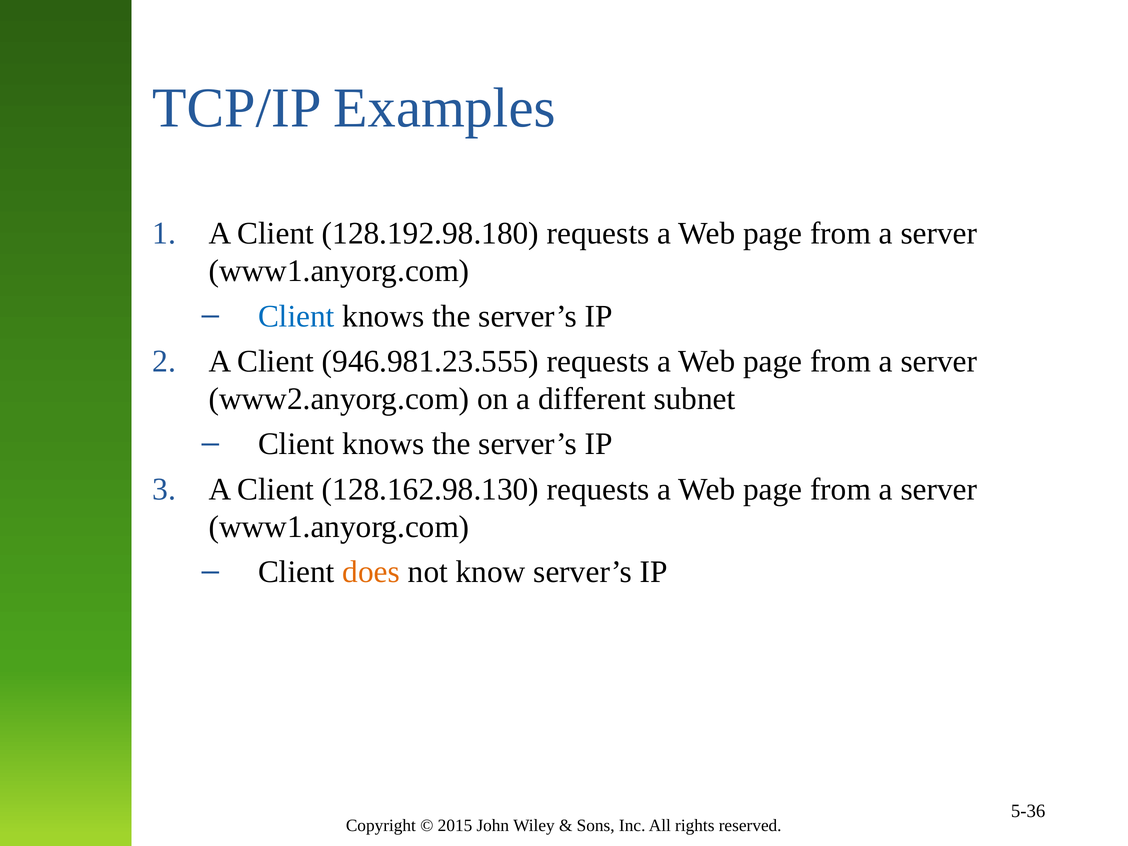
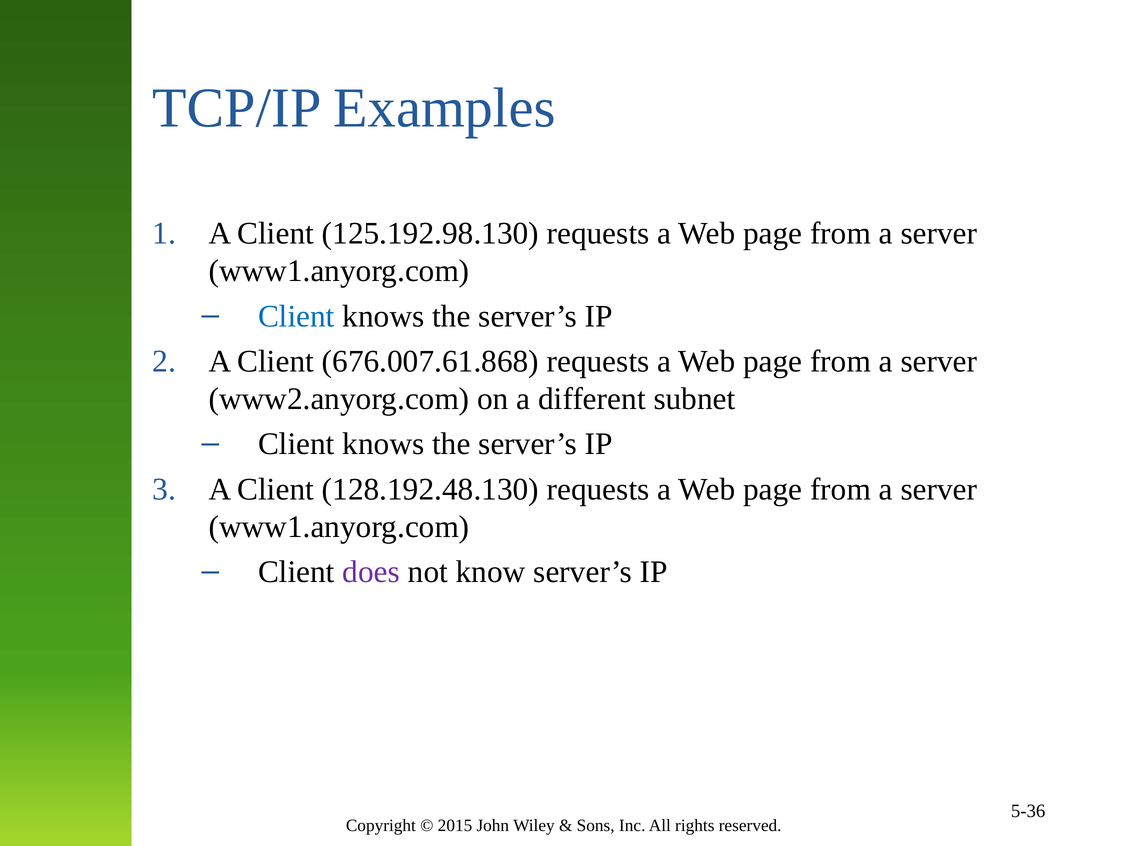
128.192.98.180: 128.192.98.180 -> 125.192.98.130 (430, 233)
946.981.23.555: 946.981.23.555 -> 676.007.61.868 (430, 361)
128.162.98.130: 128.162.98.130 -> 128.192.48.130 (430, 489)
does colour: orange -> purple (371, 572)
